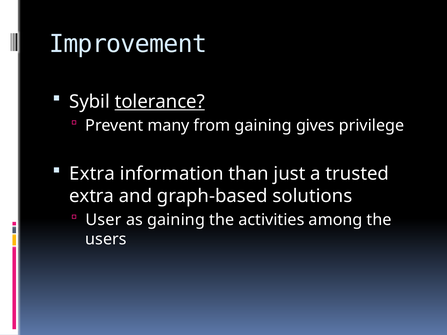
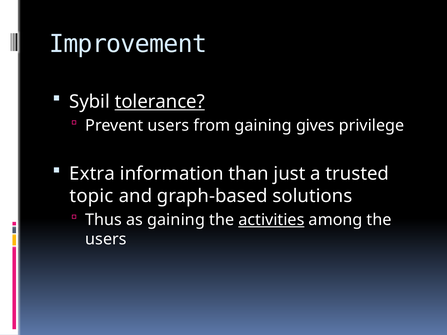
Prevent many: many -> users (168, 126)
extra: extra -> topic (91, 196)
User: User -> Thus (104, 220)
activities underline: none -> present (271, 220)
